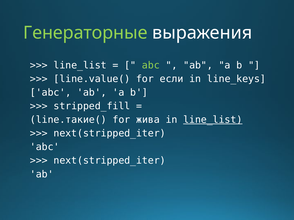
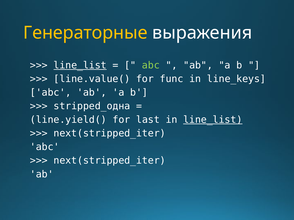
Генераторные colour: light green -> yellow (85, 33)
line_list underline: none -> present (80, 65)
если: если -> func (172, 79)
stripped_fill: stripped_fill -> stripped_одна (92, 106)
line.такие(: line.такие( -> line.yield( (68, 120)
жива: жива -> last (148, 120)
